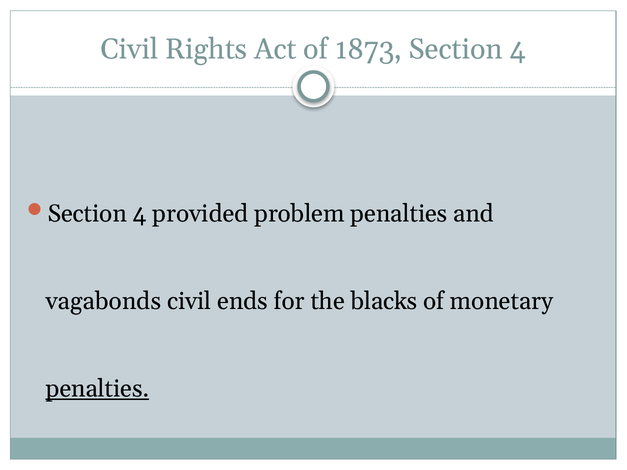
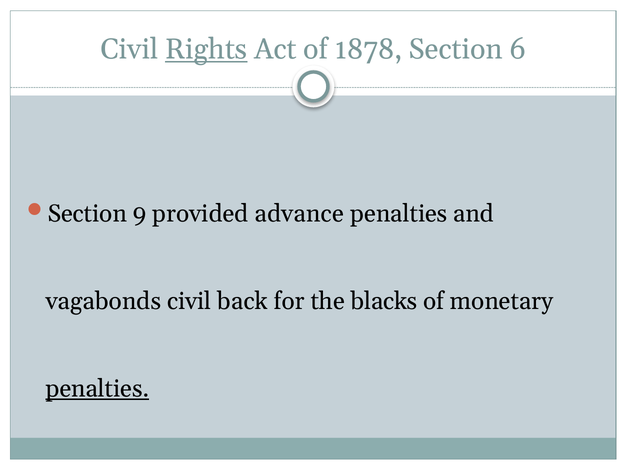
Rights underline: none -> present (206, 49)
1873: 1873 -> 1878 (369, 49)
4: 4 -> 6 (518, 49)
4: 4 -> 9 (140, 214)
problem: problem -> advance (299, 214)
ends: ends -> back (243, 301)
